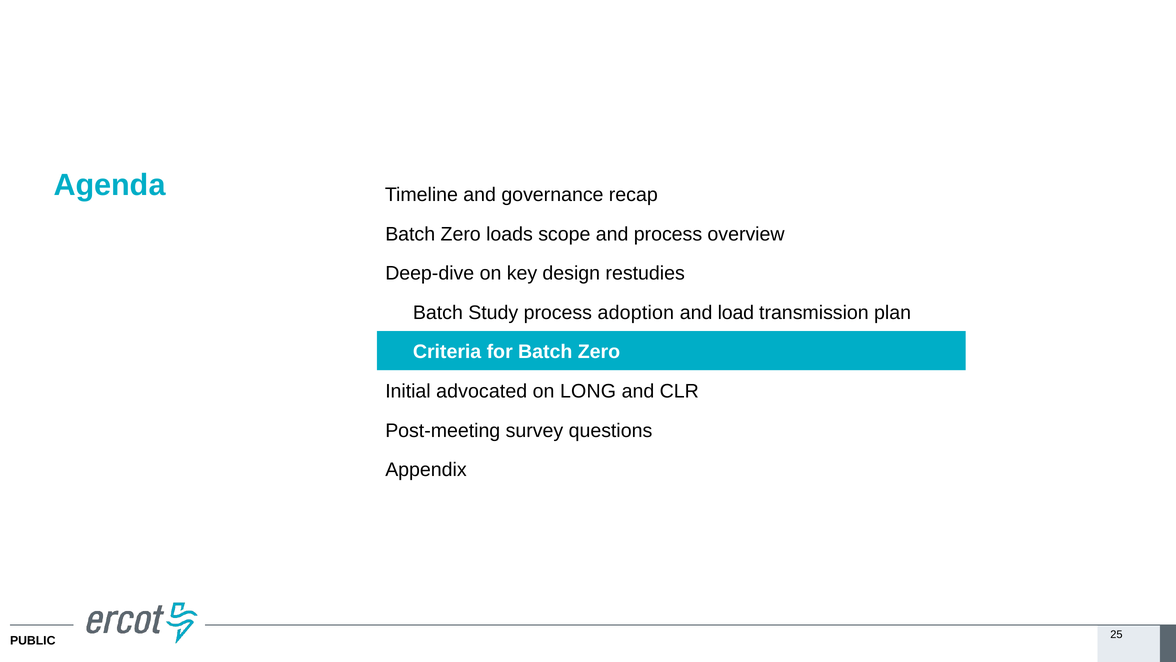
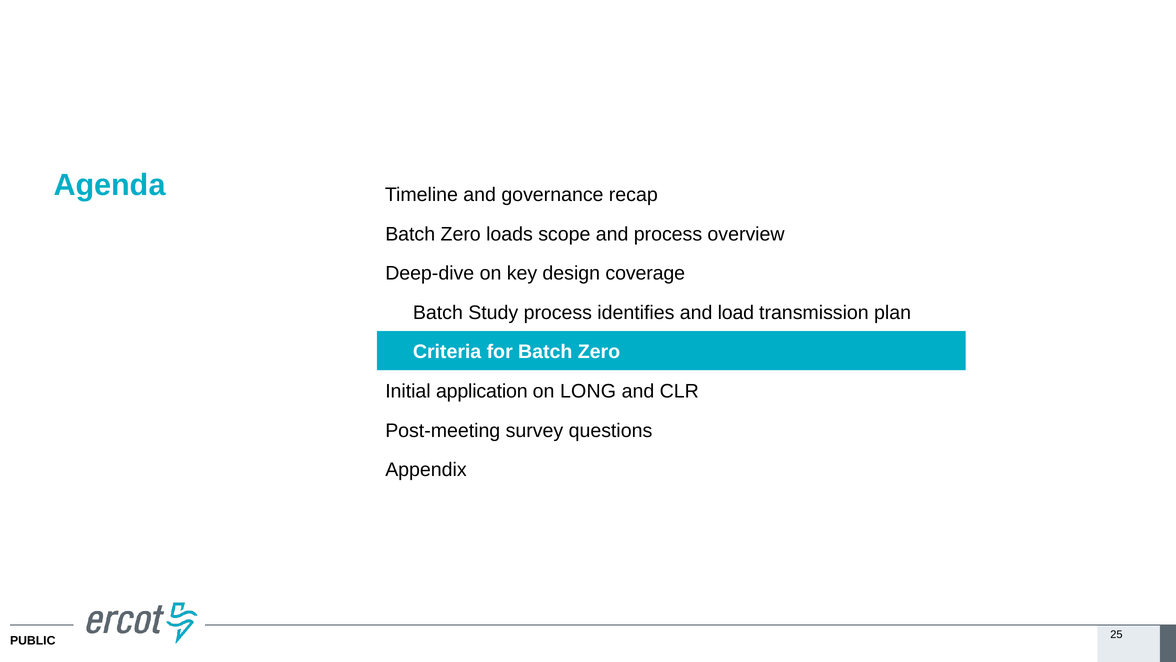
restudies: restudies -> coverage (645, 273)
adoption: adoption -> identifies (636, 313)
advocated: advocated -> application (482, 391)
